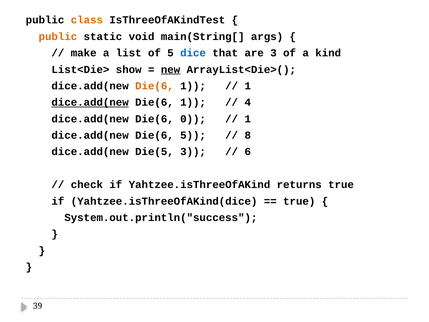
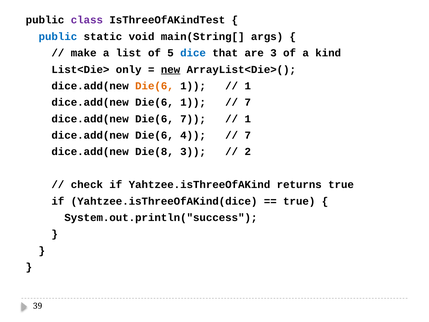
class colour: orange -> purple (87, 20)
public colour: orange -> blue (58, 37)
show: show -> only (129, 69)
dice.add(new underline: present -> none (90, 102)
4: 4 -> 7 (248, 102)
Die(6 0: 0 -> 7 (193, 119)
Die(6 5: 5 -> 4 (193, 135)
8: 8 -> 7 (248, 135)
Die(5: Die(5 -> Die(8 (154, 152)
6: 6 -> 2 (248, 152)
